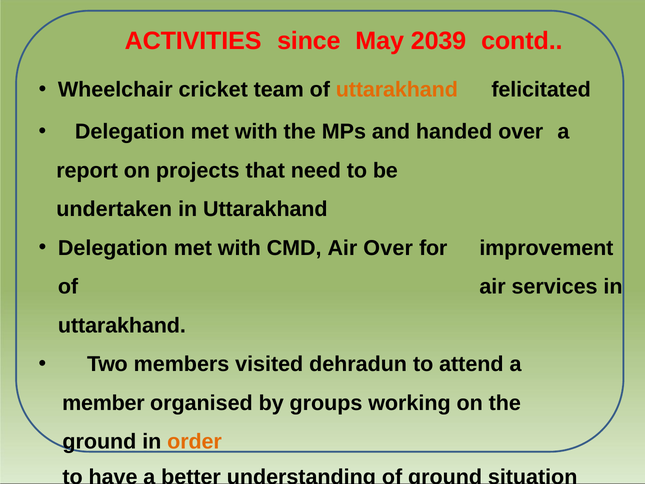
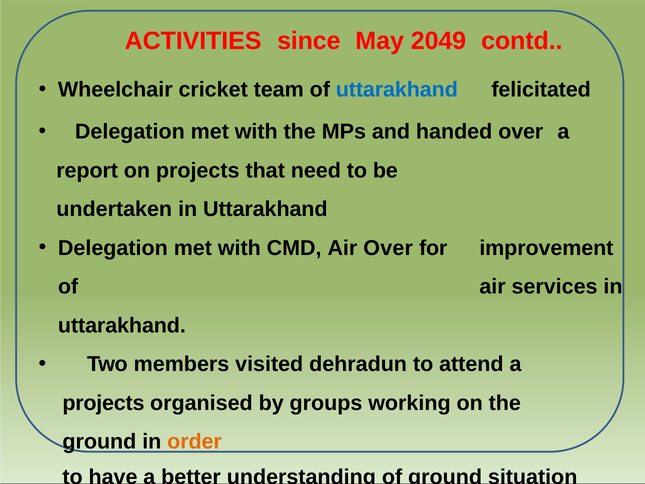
2039: 2039 -> 2049 (439, 41)
uttarakhand colour: orange -> blue (397, 90)
member: member -> projects (103, 403)
